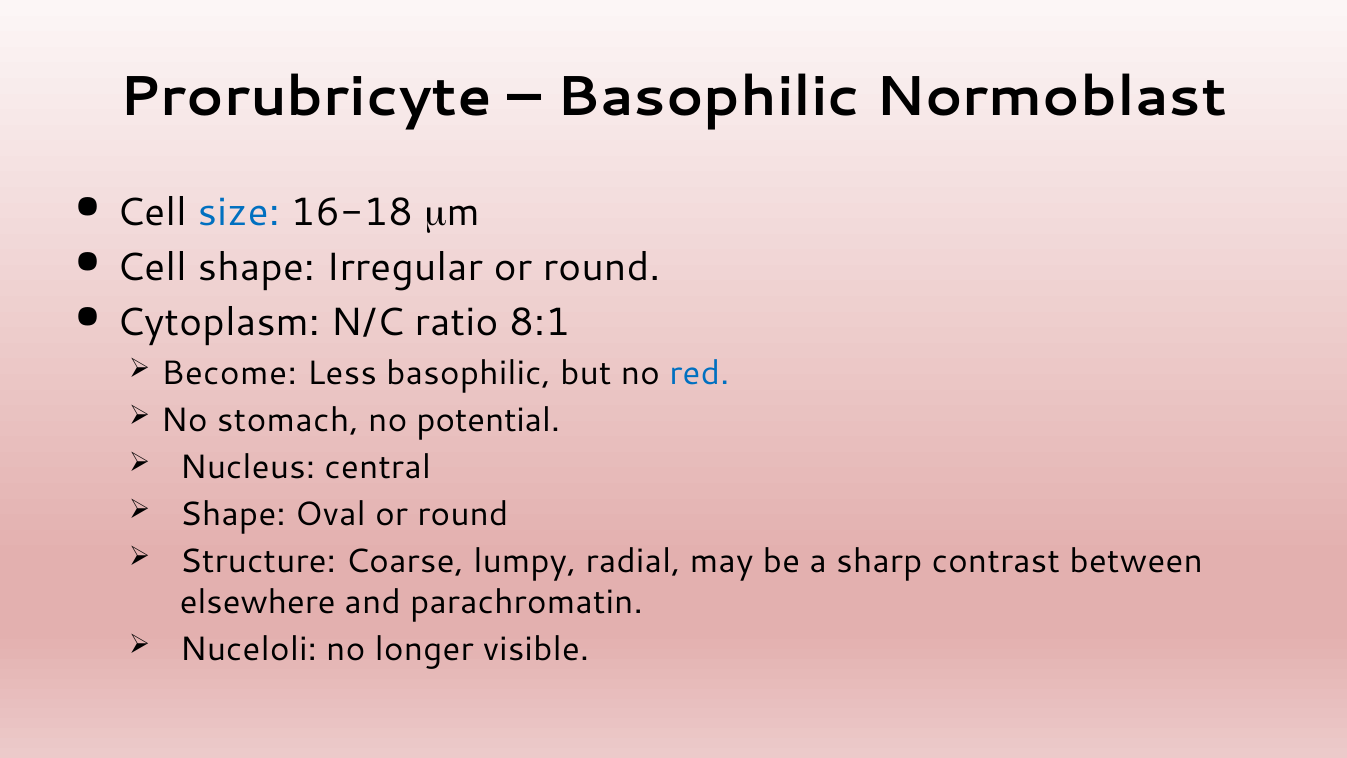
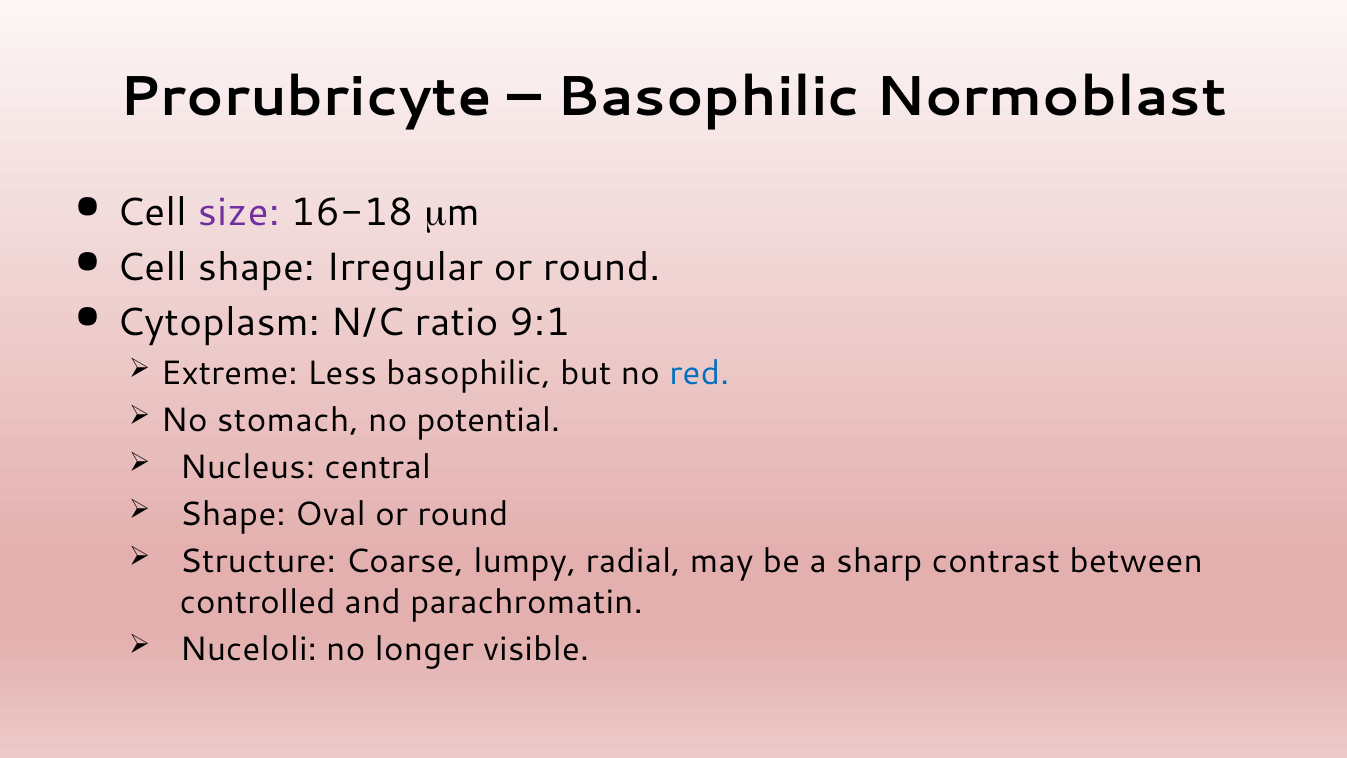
size colour: blue -> purple (239, 213)
8:1: 8:1 -> 9:1 (540, 323)
Become: Become -> Extreme (229, 373)
elsewhere: elsewhere -> controlled (258, 602)
